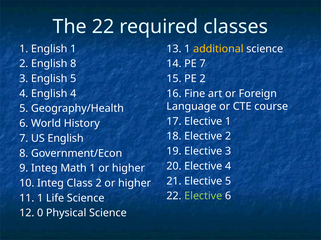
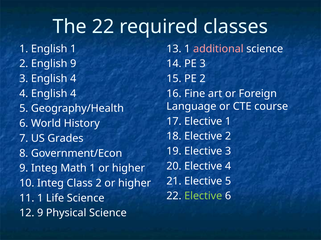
additional colour: yellow -> pink (218, 49)
2 English 8: 8 -> 9 (73, 64)
PE 7: 7 -> 3 (203, 64)
3 English 5: 5 -> 4 (73, 79)
US English: English -> Grades (65, 139)
12 0: 0 -> 9 (40, 214)
